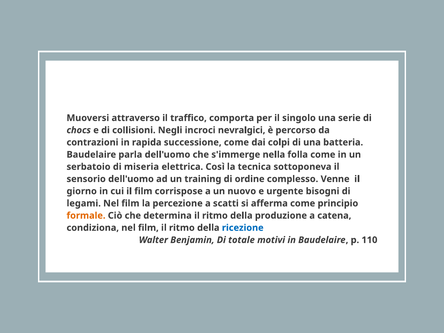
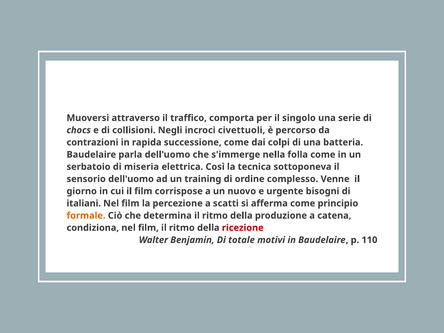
nevralgici: nevralgici -> civettuoli (242, 130)
legami: legami -> italiani (84, 203)
ricezione colour: blue -> red (243, 228)
